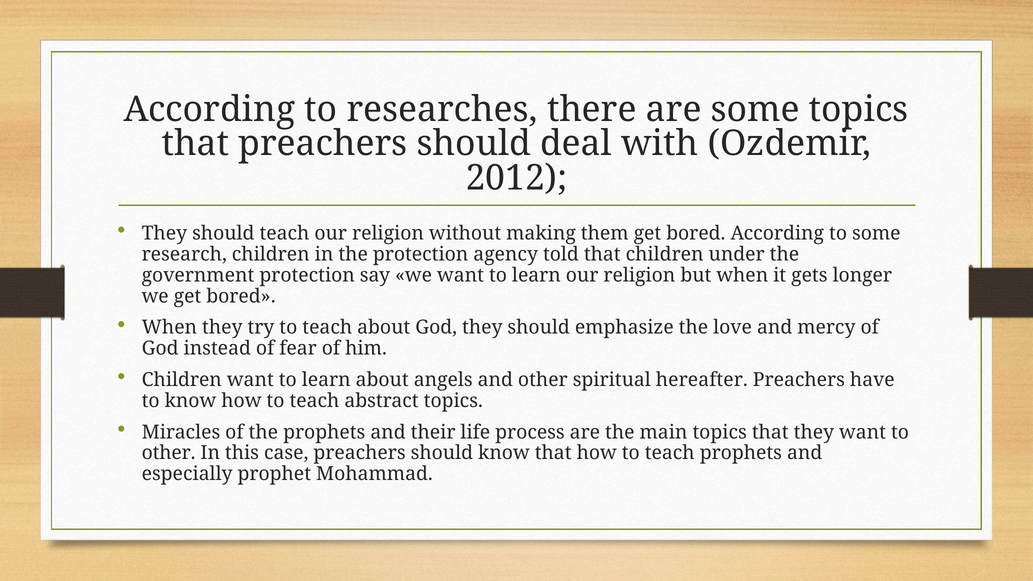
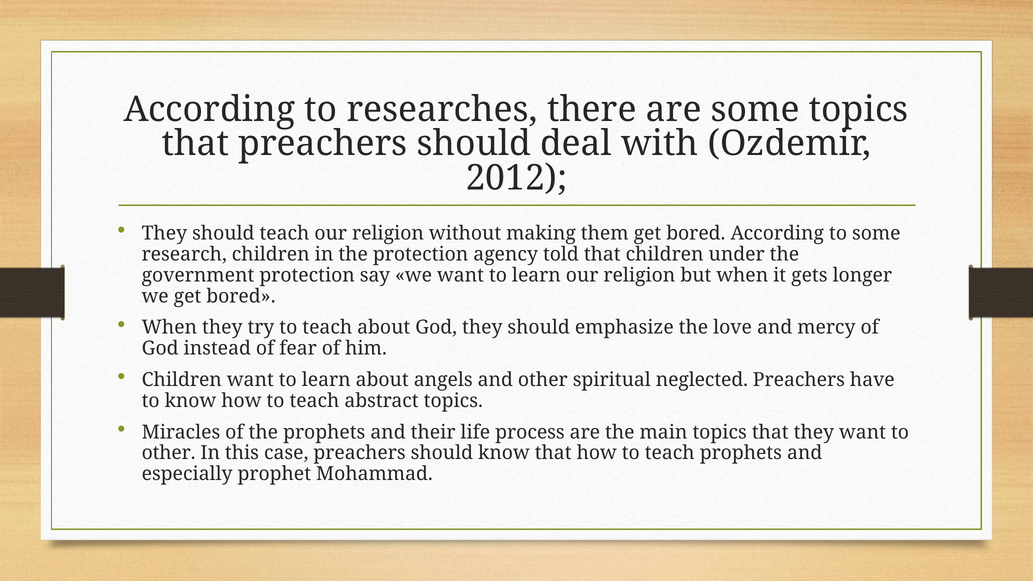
hereafter: hereafter -> neglected (702, 380)
